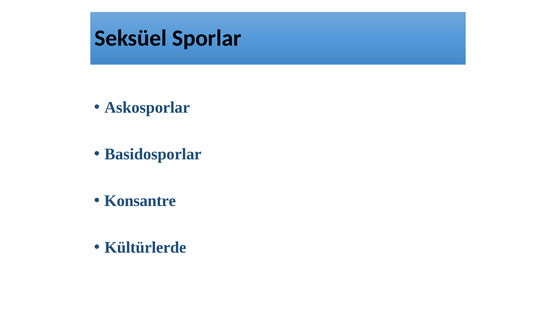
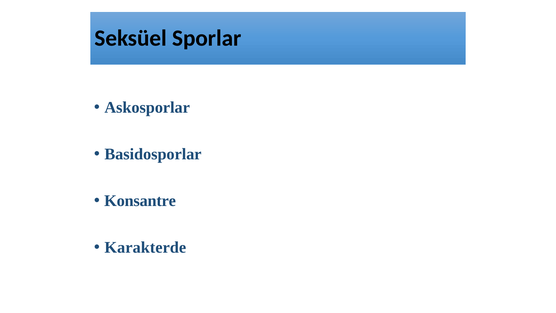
Kültürlerde: Kültürlerde -> Karakterde (145, 247)
